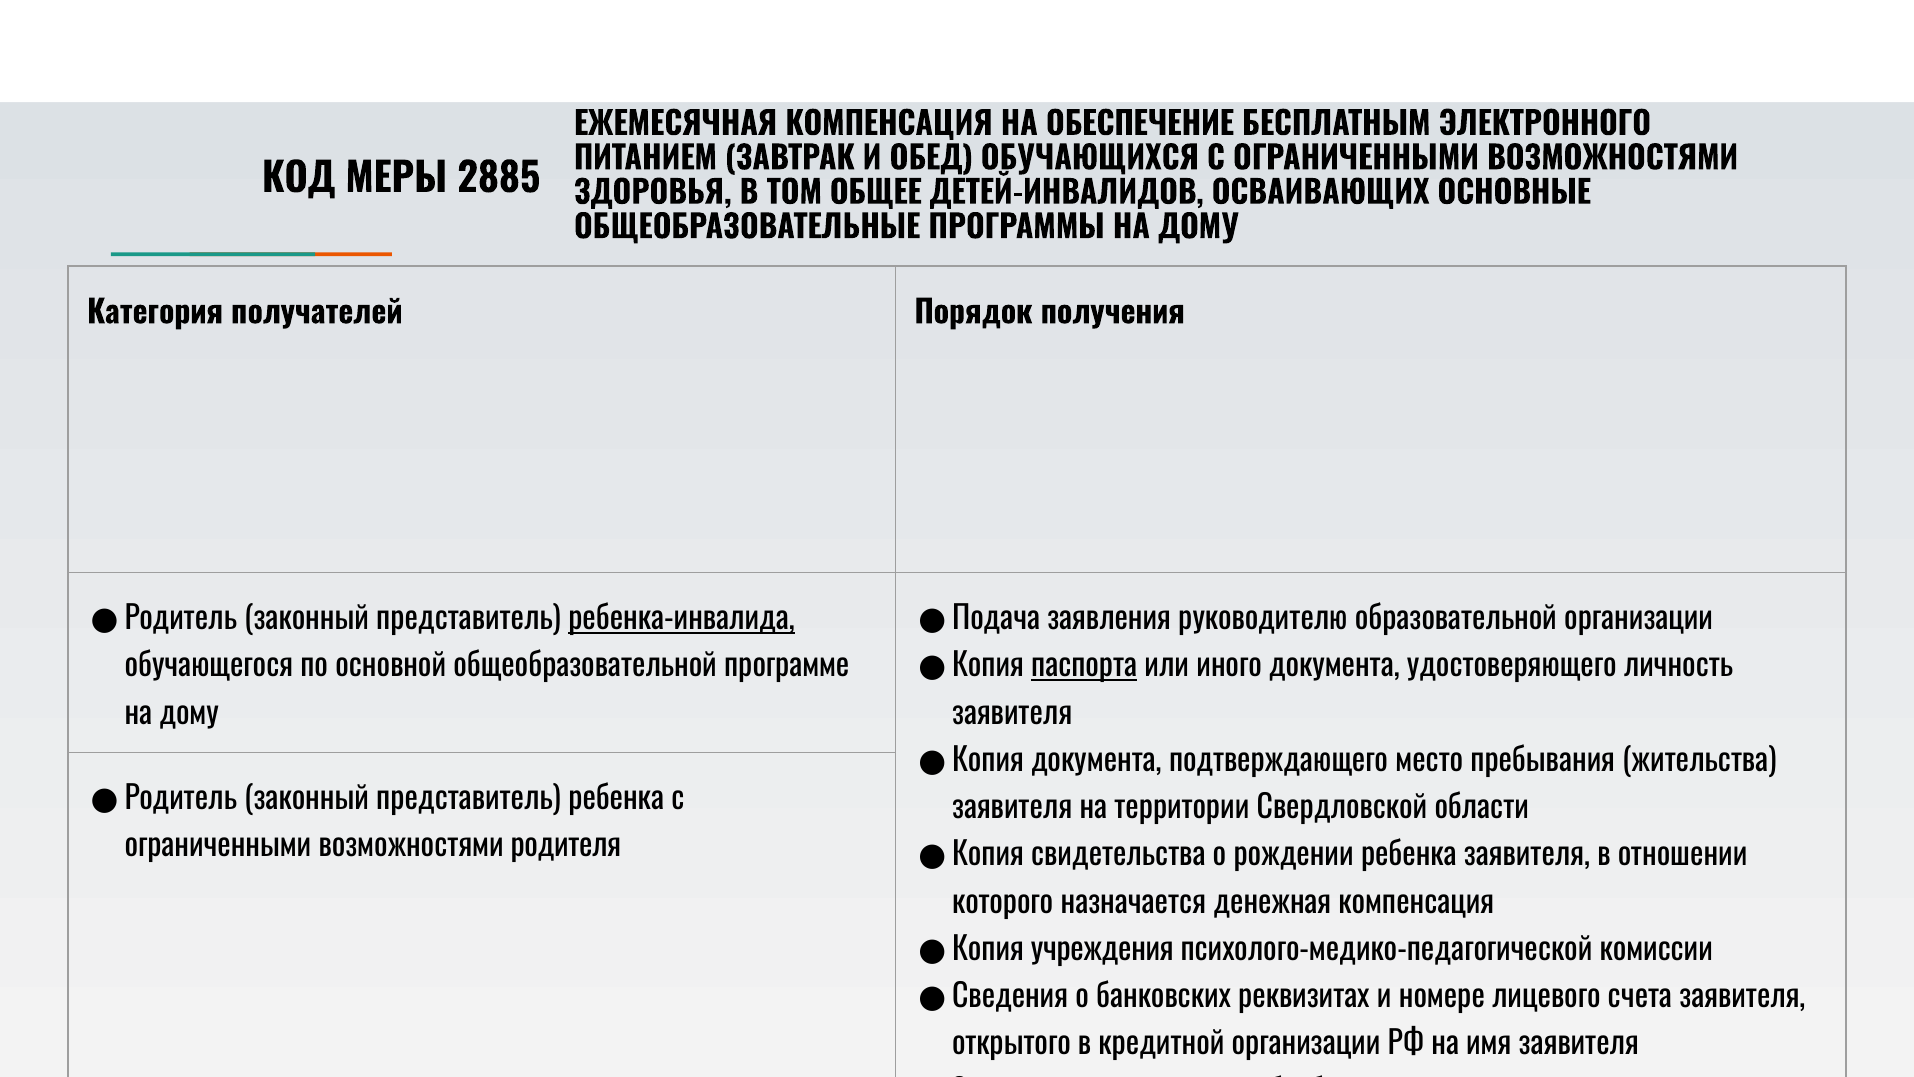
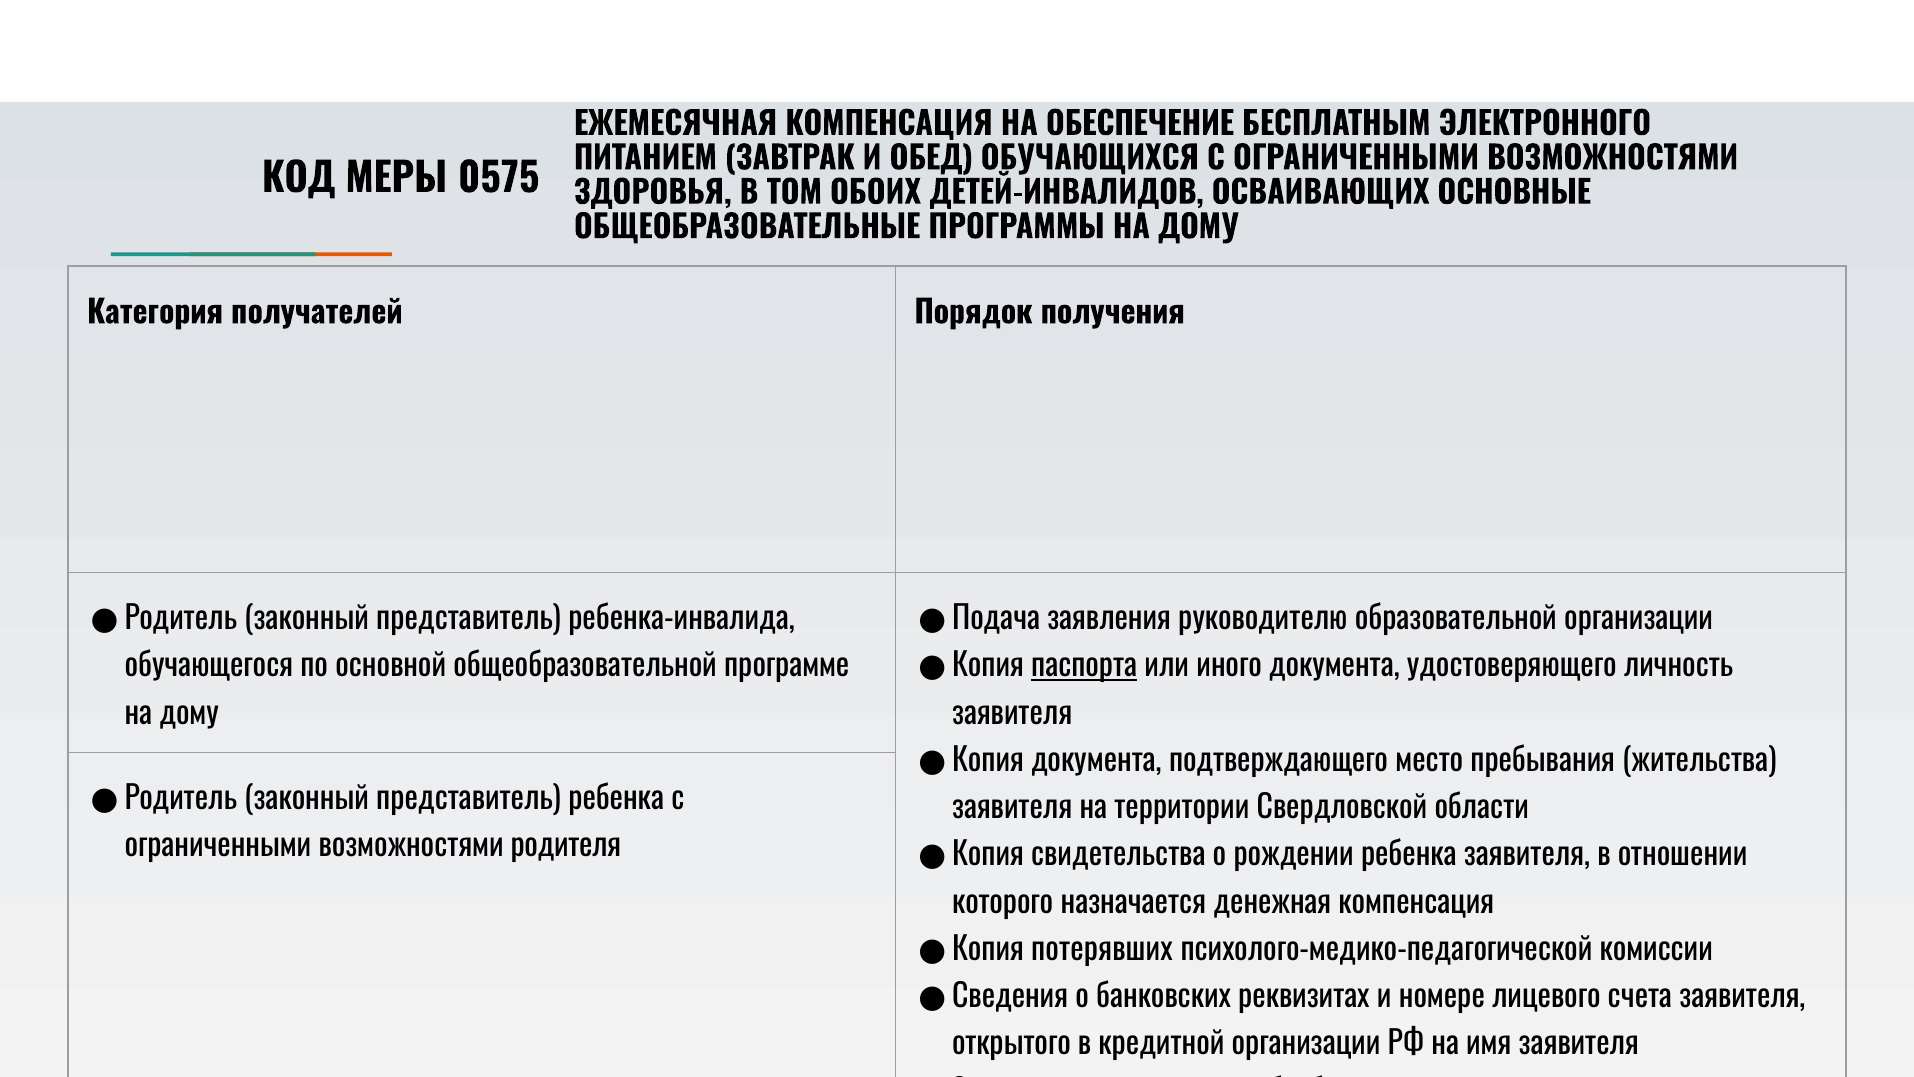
2885: 2885 -> 0575 (499, 179)
ОБЩЕЕ: ОБЩЕЕ -> ОБОИХ (876, 193)
ребенка-инвалида underline: present -> none (682, 619)
учреждения: учреждения -> потерявших (1102, 950)
